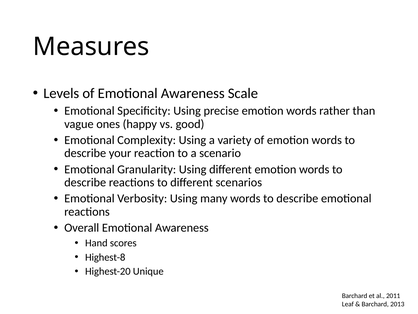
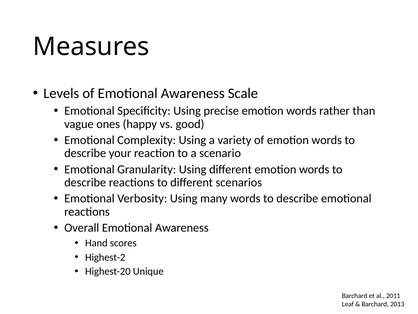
Highest-8: Highest-8 -> Highest-2 (105, 257)
